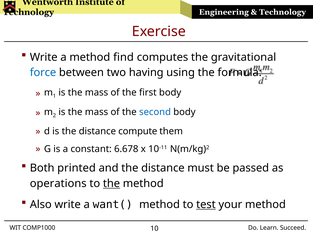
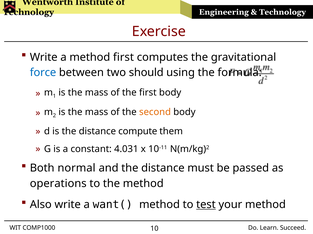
method find: find -> first (123, 57)
having: having -> should (146, 73)
second colour: blue -> orange (155, 112)
6.678: 6.678 -> 4.031 (126, 149)
printed: printed -> normal (77, 169)
the underline: present -> none (112, 184)
